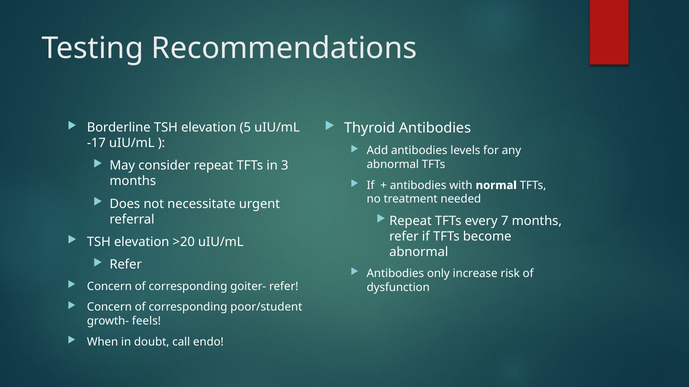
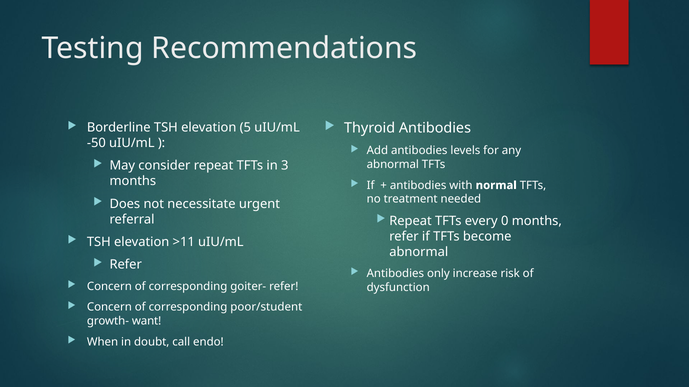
-17: -17 -> -50 (96, 143)
7: 7 -> 0 (505, 221)
>20: >20 -> >11 (184, 242)
feels: feels -> want (147, 321)
